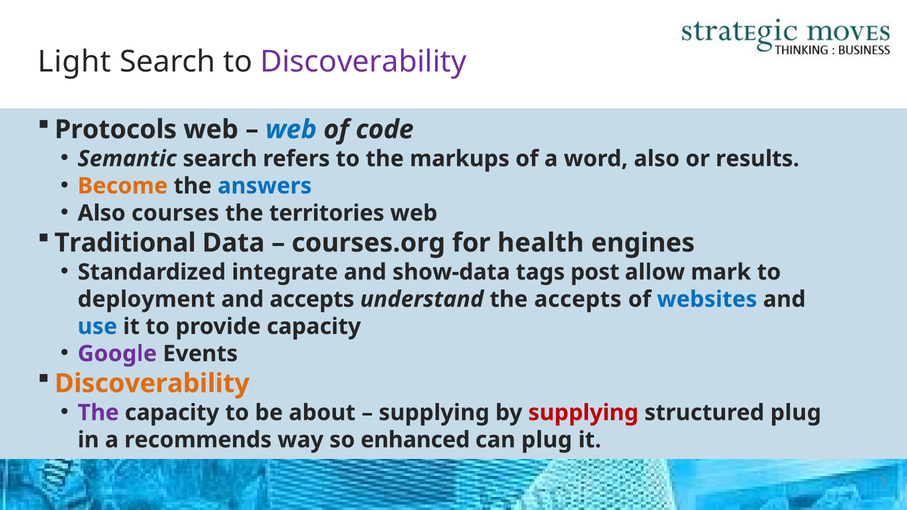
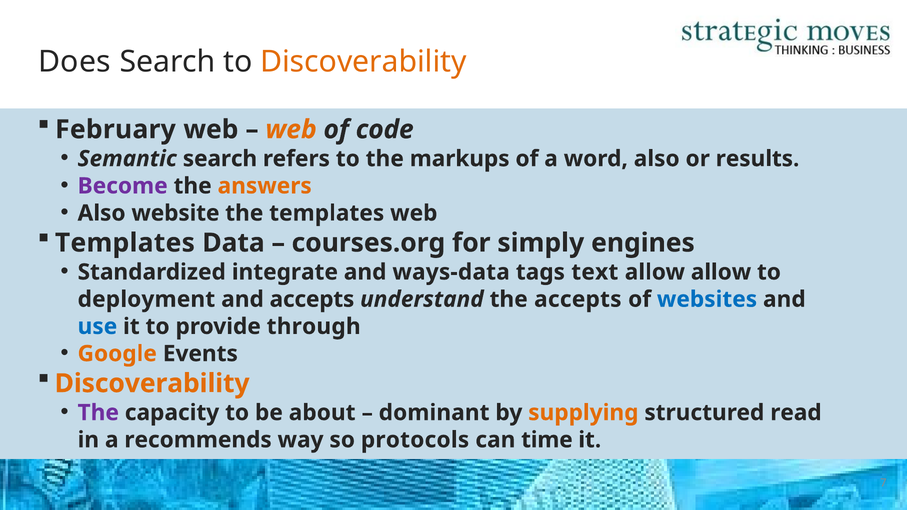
Light: Light -> Does (74, 62)
Discoverability colour: purple -> orange (363, 62)
Protocols: Protocols -> February (115, 130)
web colour: blue -> orange (291, 130)
Become colour: orange -> purple (123, 186)
answers colour: blue -> orange (265, 186)
courses: courses -> website (175, 213)
the territories: territories -> templates (327, 213)
Traditional: Traditional -> Templates (125, 243)
health: health -> simply (541, 243)
show-data: show-data -> ways-data (451, 272)
post: post -> text (595, 272)
allow mark: mark -> allow (721, 272)
provide capacity: capacity -> through (314, 327)
Google colour: purple -> orange (117, 354)
supplying: supplying -> dominant (434, 413)
supplying colour: red -> orange (583, 413)
structured plug: plug -> read (796, 413)
enhanced: enhanced -> protocols (415, 440)
can plug: plug -> time (547, 440)
